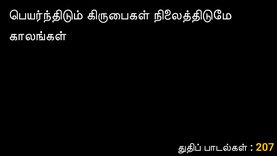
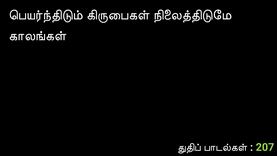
207 colour: yellow -> light green (265, 147)
